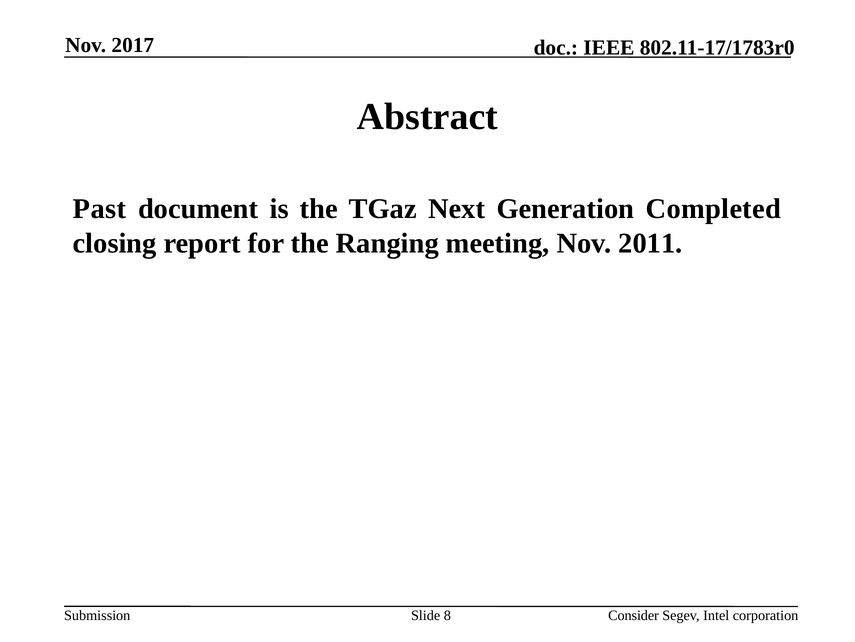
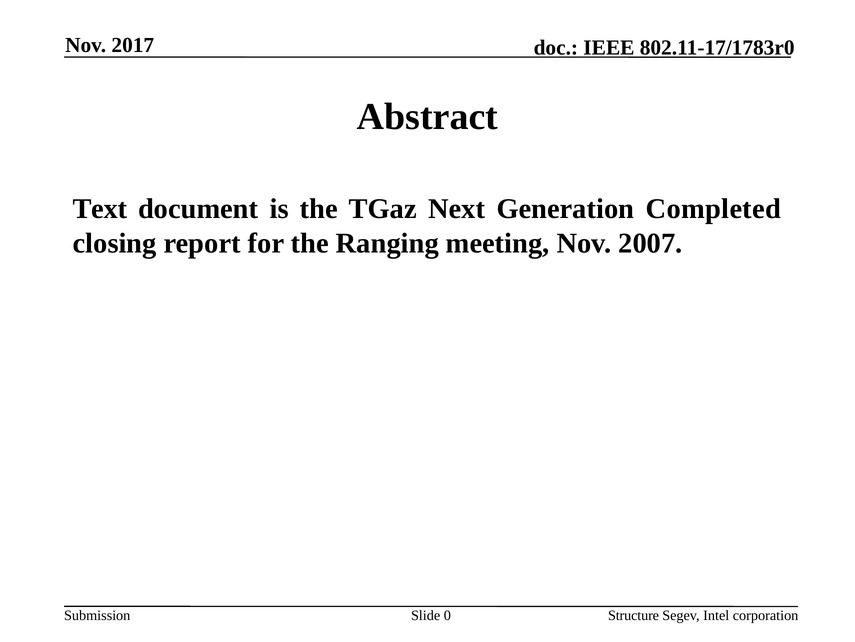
Past: Past -> Text (100, 209)
2011: 2011 -> 2007 (650, 243)
8: 8 -> 0 (447, 615)
Consider: Consider -> Structure (634, 615)
